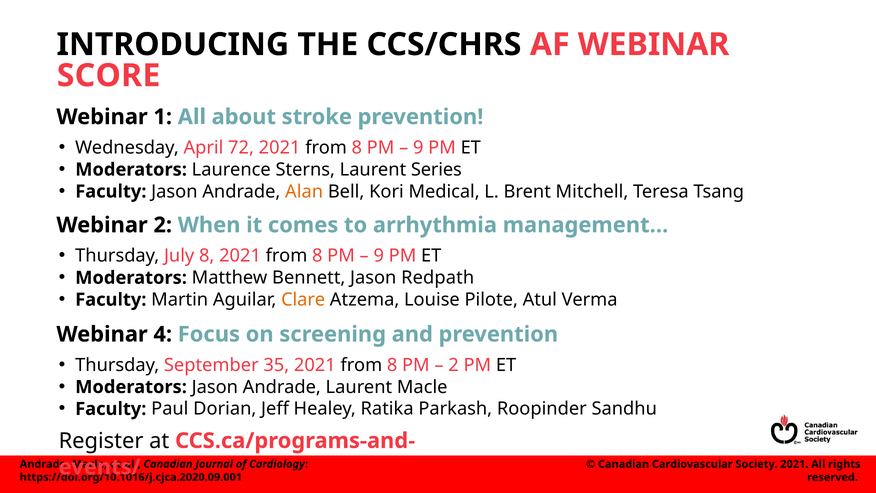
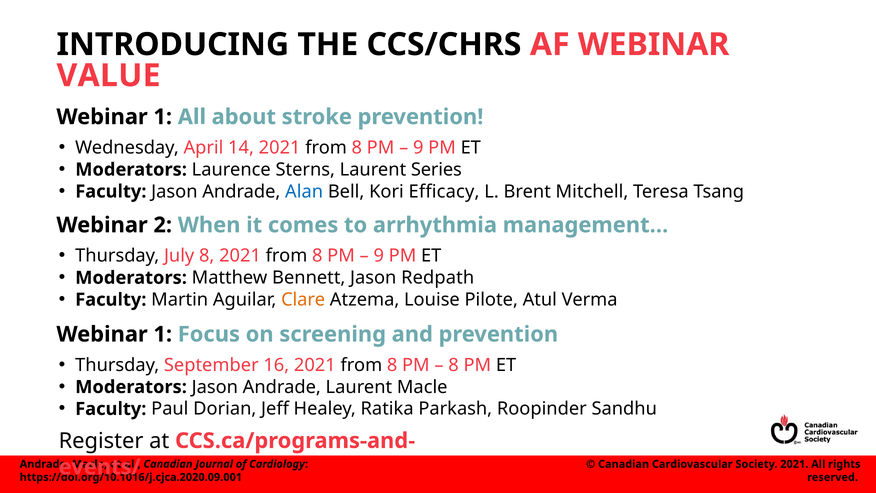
SCORE: SCORE -> VALUE (109, 76)
72: 72 -> 14 (241, 148)
Alan colour: orange -> blue (304, 191)
Medical: Medical -> Efficacy (444, 191)
4: 4 -> 1 (163, 334)
35: 35 -> 16 (276, 365)
2: 2 -> 8 (454, 365)
